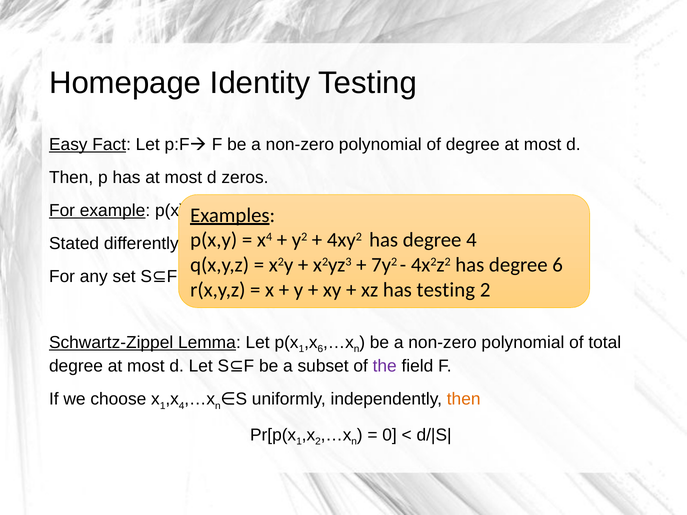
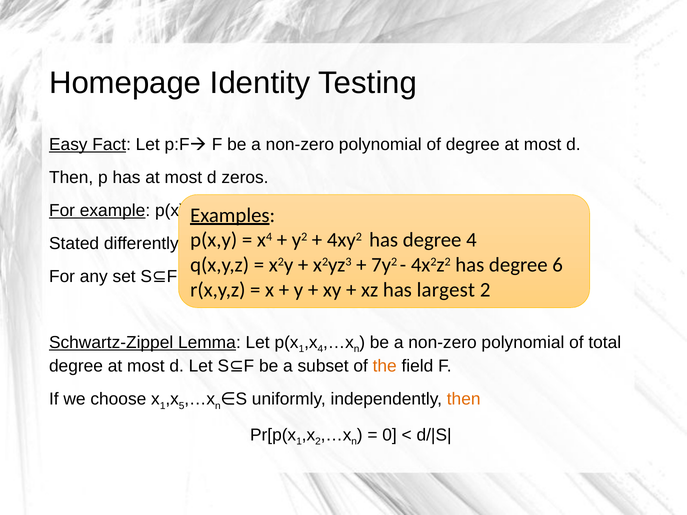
has testing: testing -> largest (446, 290)
6: 6 -> 4 (320, 349)
the colour: purple -> orange (385, 366)
4: 4 -> 5 (182, 406)
